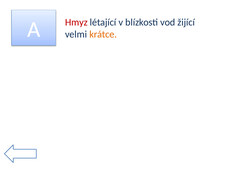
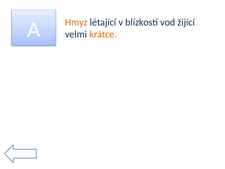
Hmyz colour: red -> orange (76, 22)
